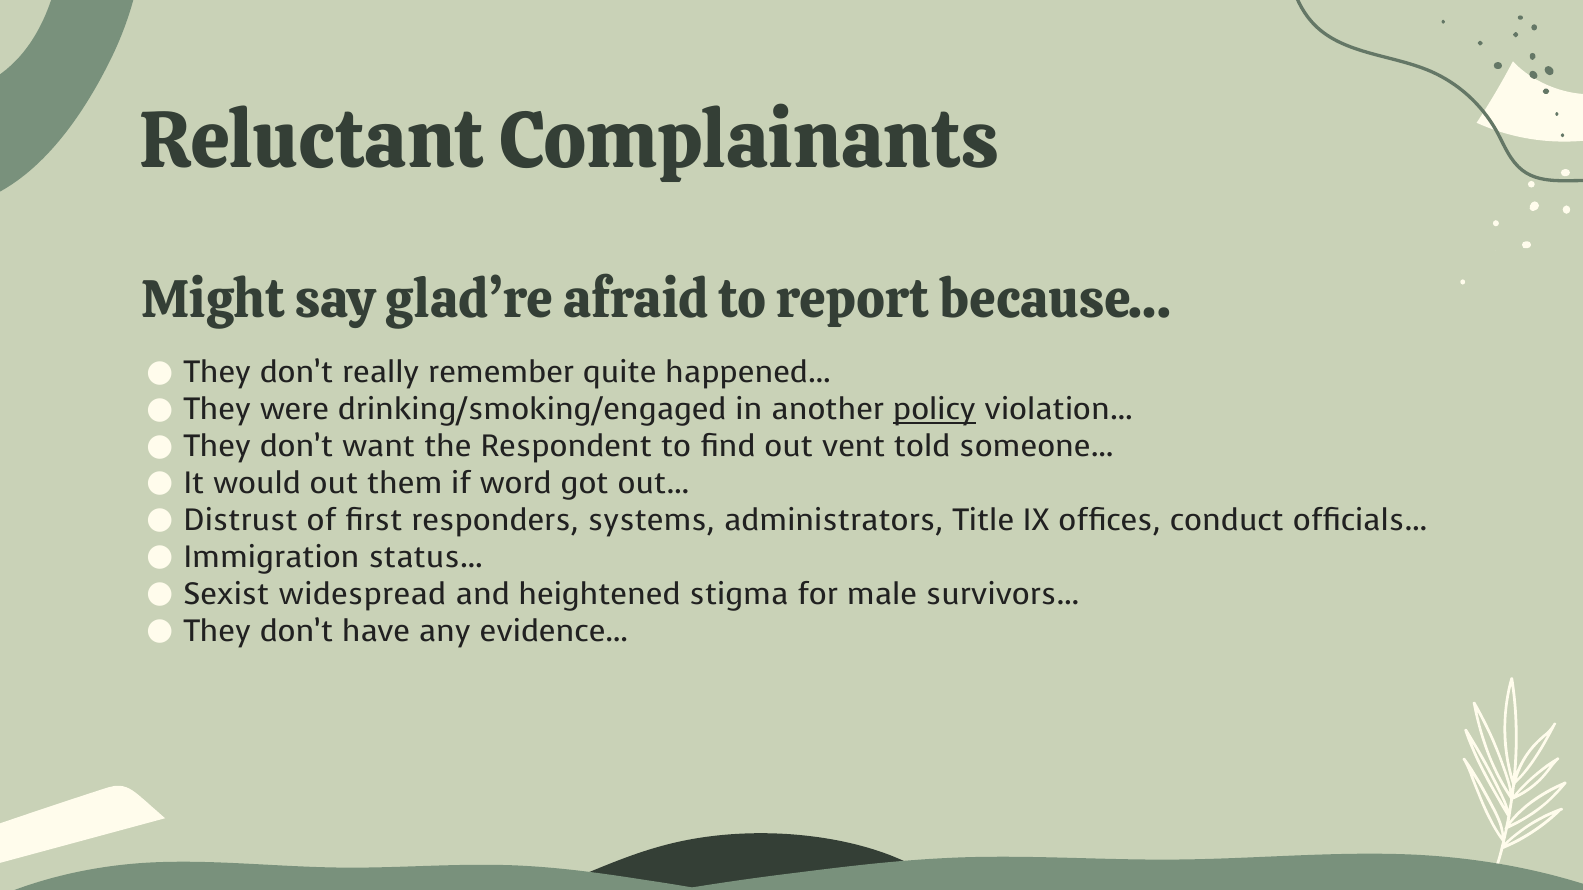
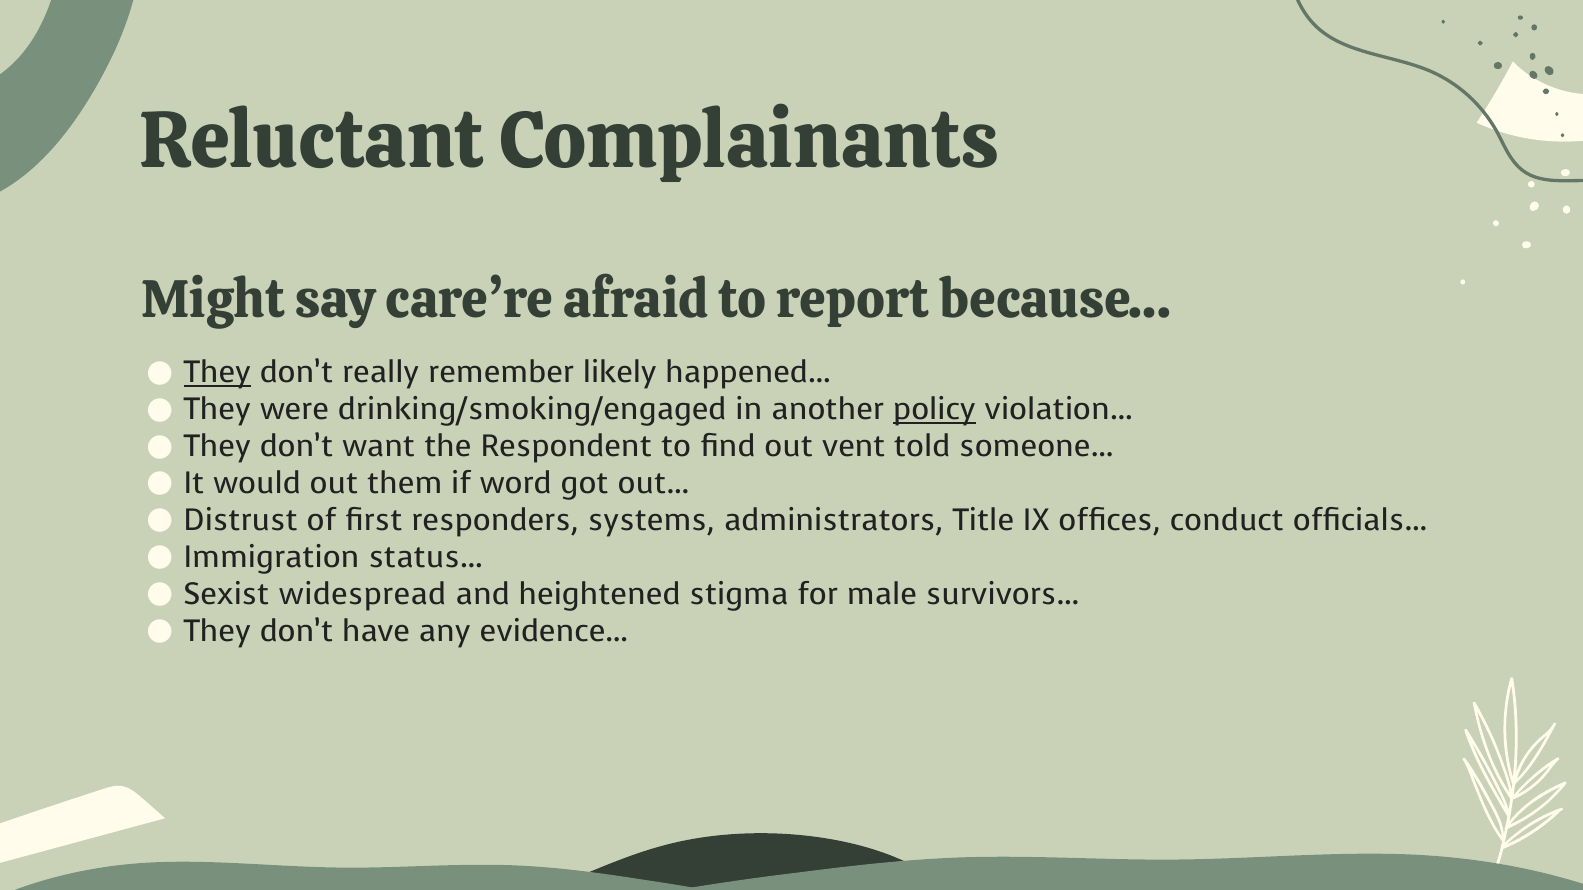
glad’re: glad’re -> care’re (470, 300)
They underline: none -> present (217, 373)
quite: quite -> likely (620, 373)
